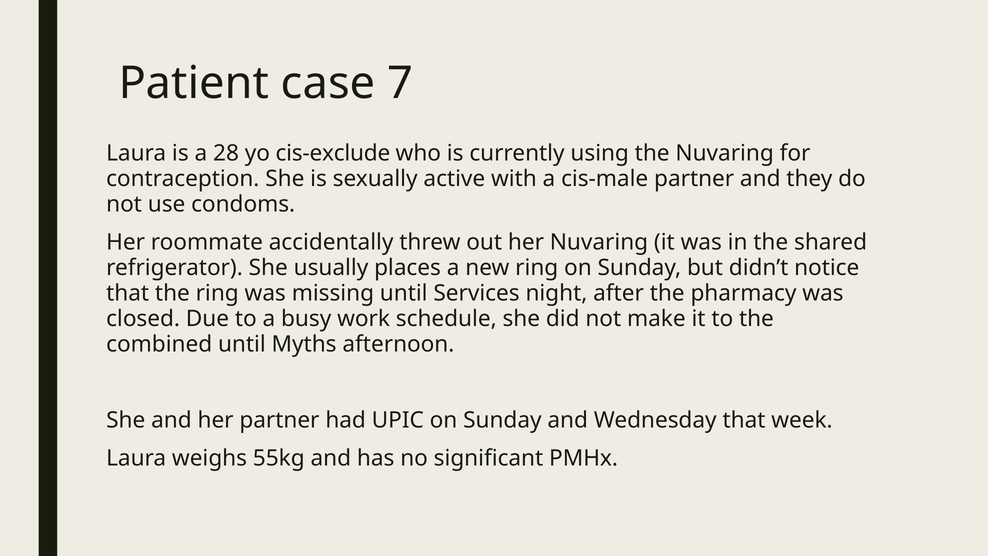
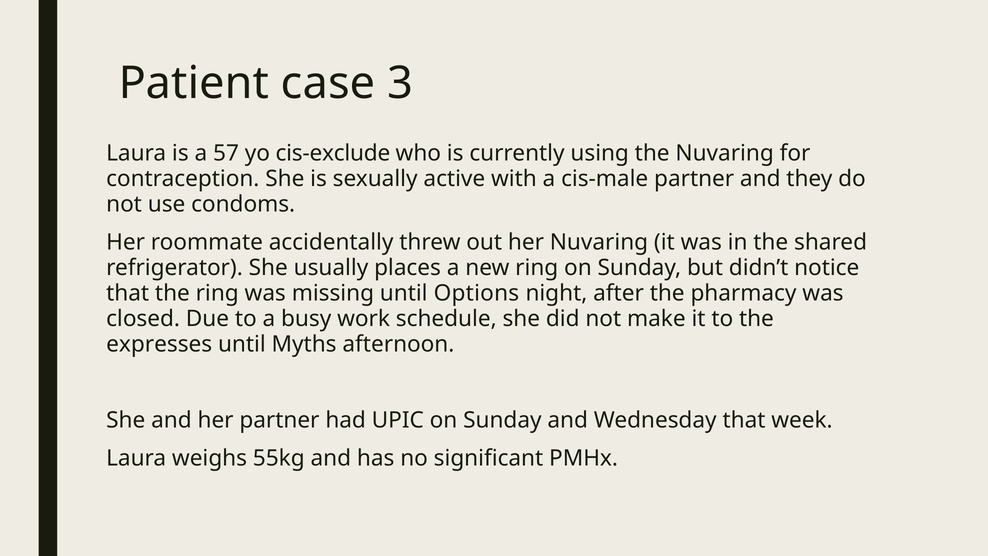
7: 7 -> 3 (400, 83)
28: 28 -> 57 (226, 153)
Services: Services -> Options (476, 293)
combined: combined -> expresses (159, 344)
